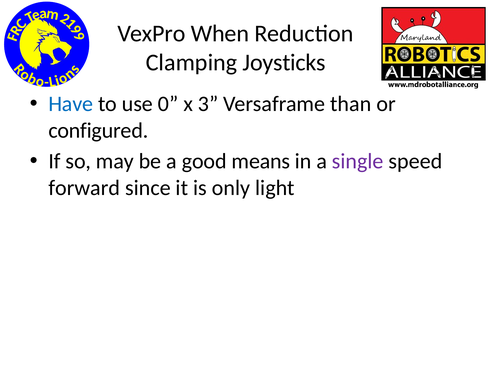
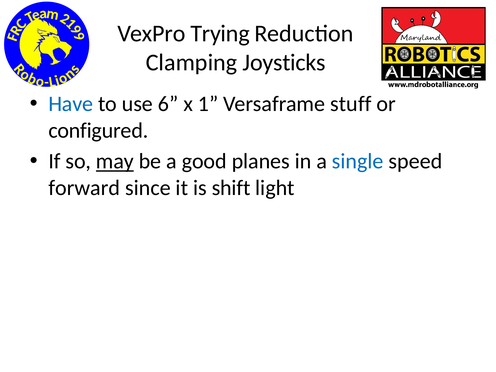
When: When -> Trying (220, 34)
0: 0 -> 6 (168, 104)
3: 3 -> 1 (208, 104)
than: than -> stuff (351, 104)
may underline: none -> present (115, 161)
means: means -> planes (261, 161)
single colour: purple -> blue (358, 161)
only: only -> shift (231, 188)
